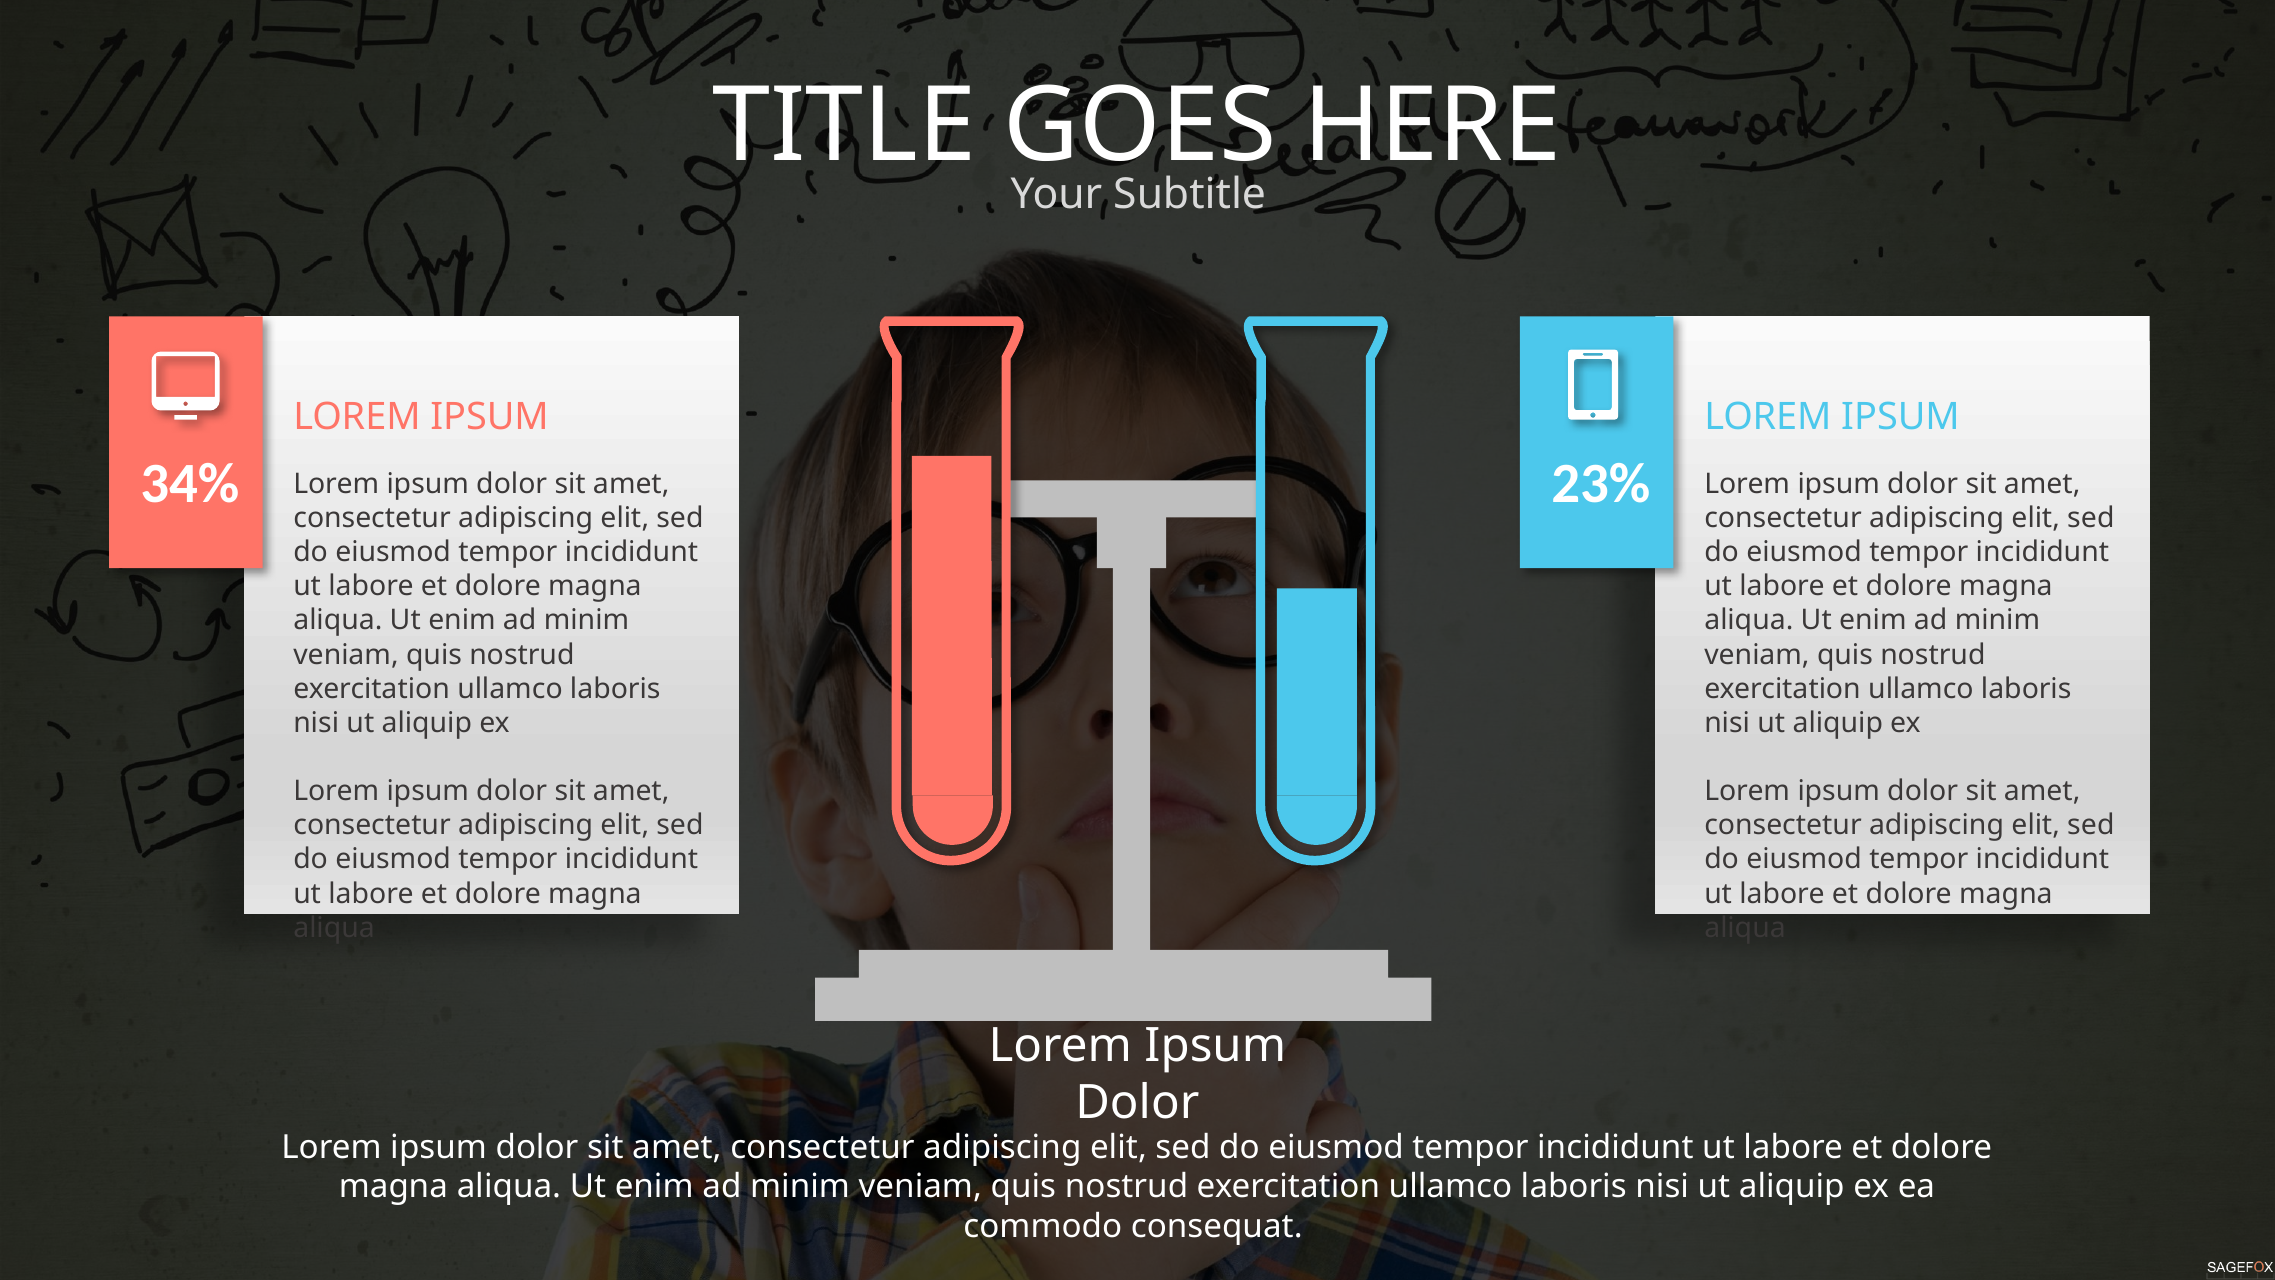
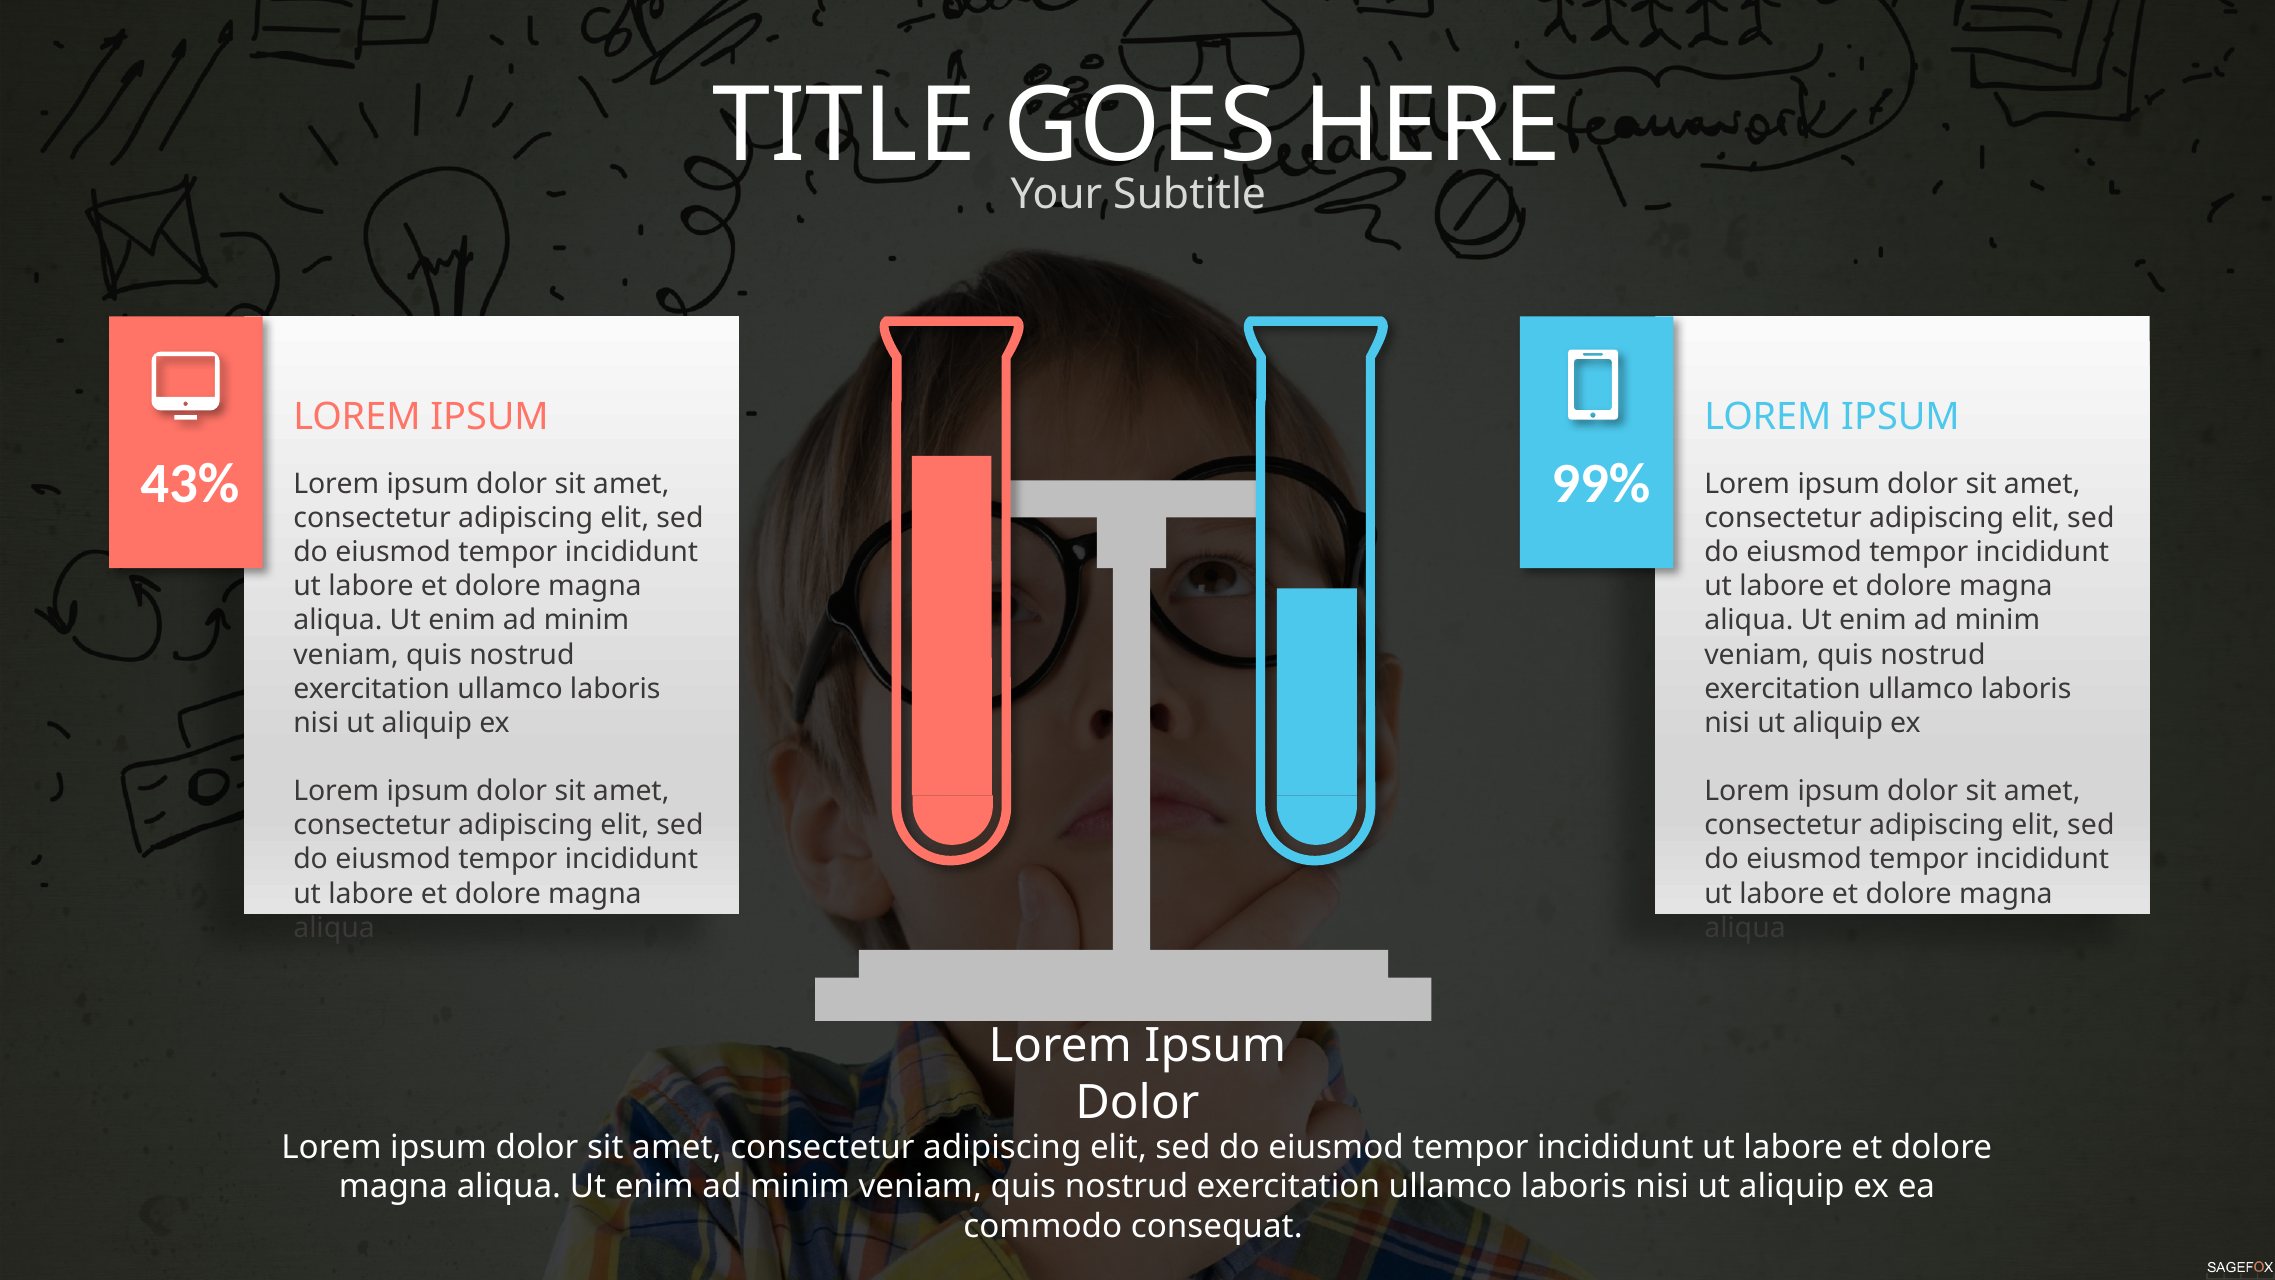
34%: 34% -> 43% (190, 483)
23%: 23% -> 99% (1601, 483)
